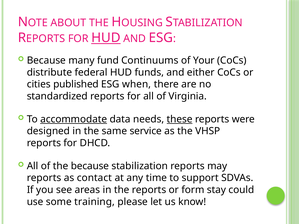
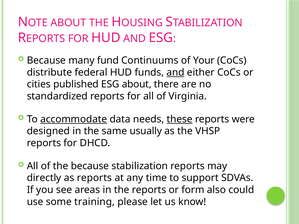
HUD underline: present -> none (106, 38)
and underline: none -> present (175, 72)
ESG when: when -> about (137, 84)
service: service -> usually (146, 131)
reports: reports -> directly (44, 178)
as contact: contact -> reports (94, 178)
stay: stay -> also (216, 190)
